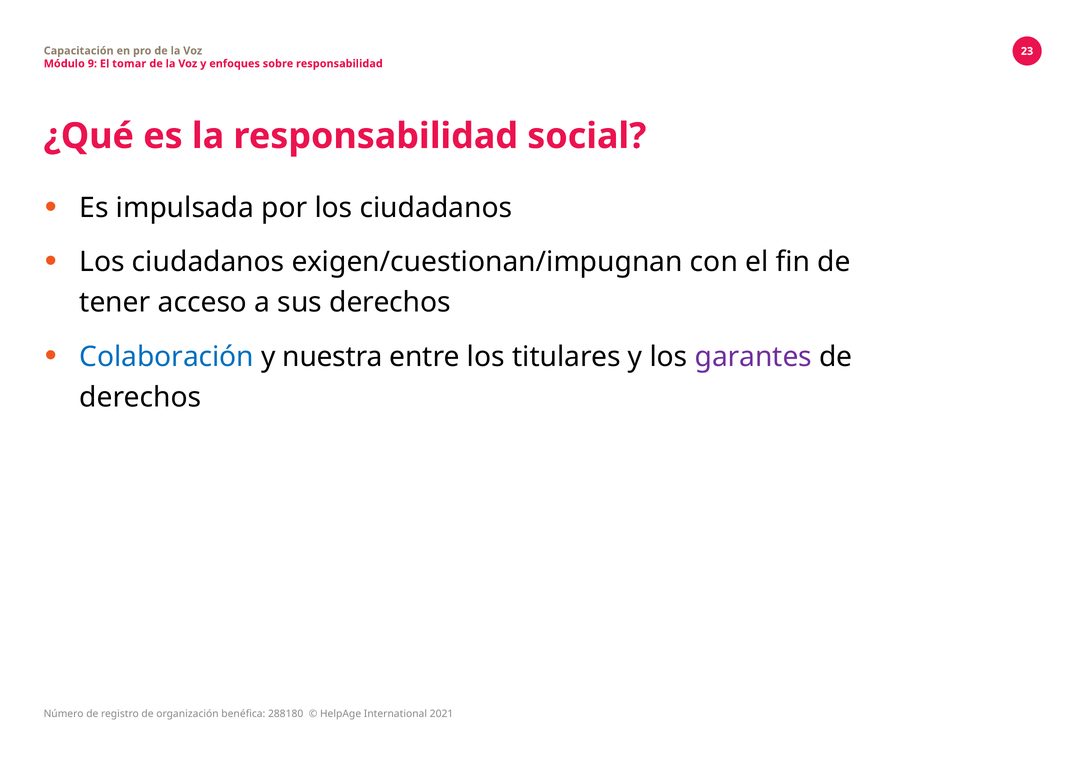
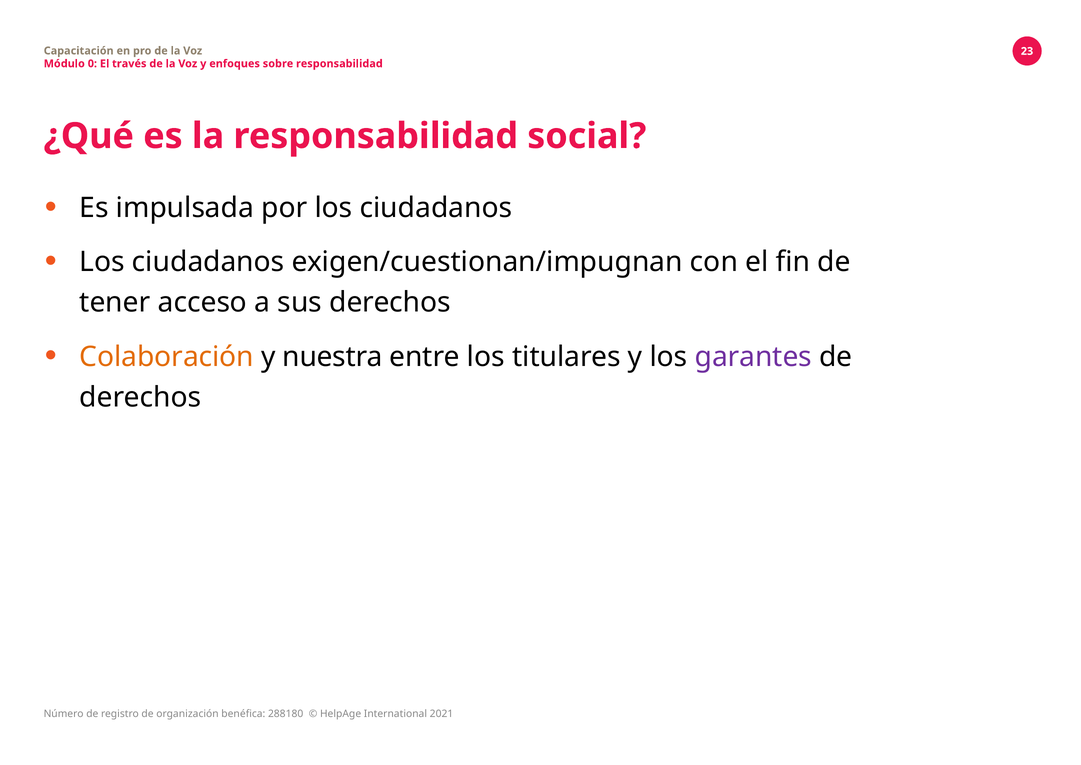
9: 9 -> 0 (92, 64)
tomar: tomar -> través (129, 64)
Colaboración colour: blue -> orange (167, 356)
